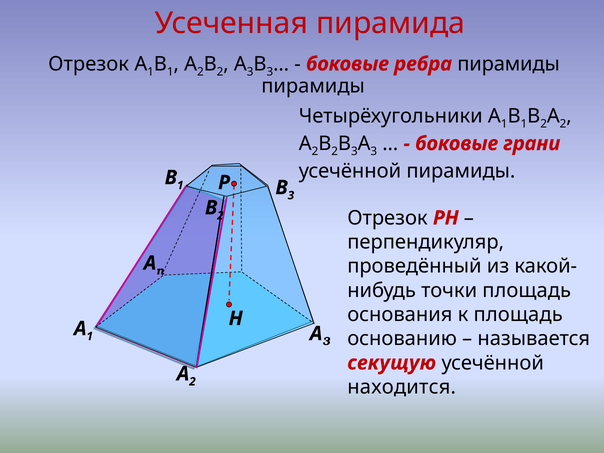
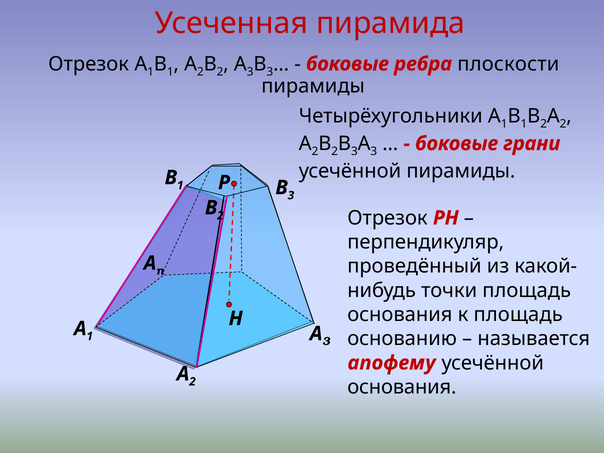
ребра пирамиды: пирамиды -> плоскости (508, 64)
секущую: секущую -> апофему (392, 363)
находится: находится -> основания (402, 387)
